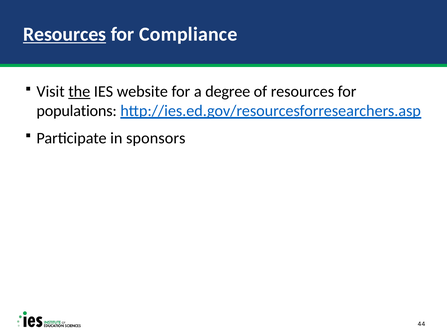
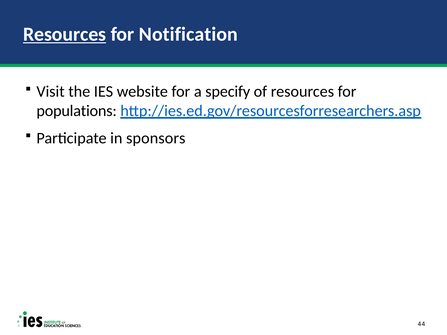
Compliance: Compliance -> Notification (188, 34)
the underline: present -> none (79, 92)
degree: degree -> specify (228, 92)
